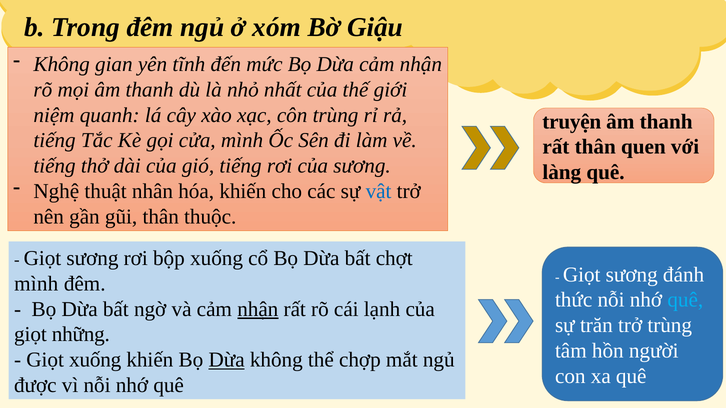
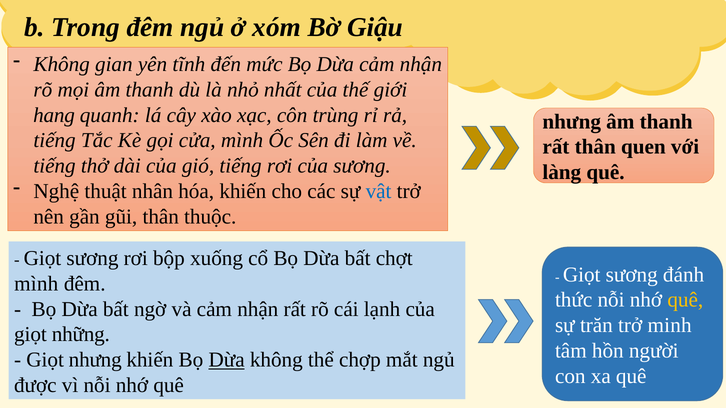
niệm: niệm -> hang (54, 115)
truyện: truyện -> nhưng (572, 122)
quê colour: light blue -> yellow (685, 300)
nhận underline: present -> none (258, 309)
trở trùng: trùng -> minh (670, 326)
Giọt xuống: xuống -> nhưng (95, 360)
